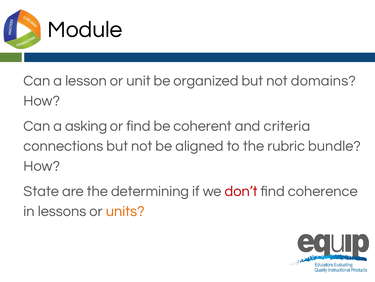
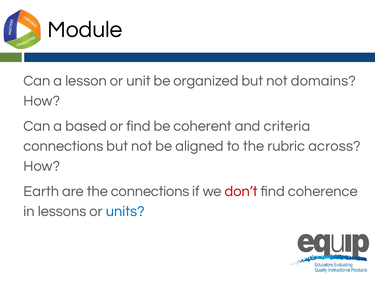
asking: asking -> based (86, 126)
bundle: bundle -> across (335, 146)
State: State -> Earth (41, 191)
the determining: determining -> connections (150, 191)
units colour: orange -> blue (125, 211)
